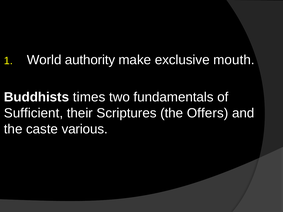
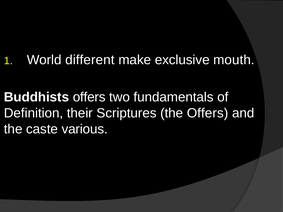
authority: authority -> different (90, 60)
Buddhists times: times -> offers (89, 97)
Sufficient: Sufficient -> Definition (34, 113)
